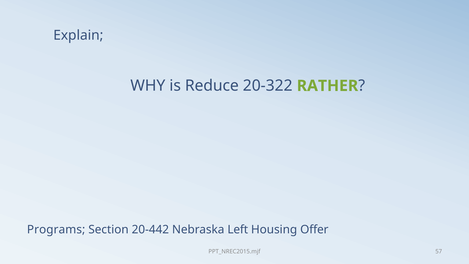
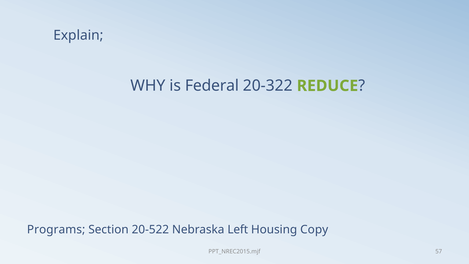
Reduce: Reduce -> Federal (212, 86)
RATHER: RATHER -> REDUCE (327, 86)
20-442: 20-442 -> 20-522 (150, 230)
Offer: Offer -> Copy (314, 230)
